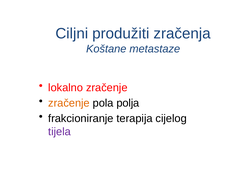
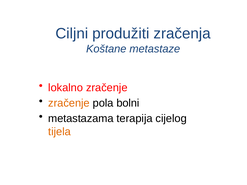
polja: polja -> bolni (128, 103)
frakcioniranje: frakcioniranje -> metastazama (81, 119)
tijela colour: purple -> orange (59, 132)
